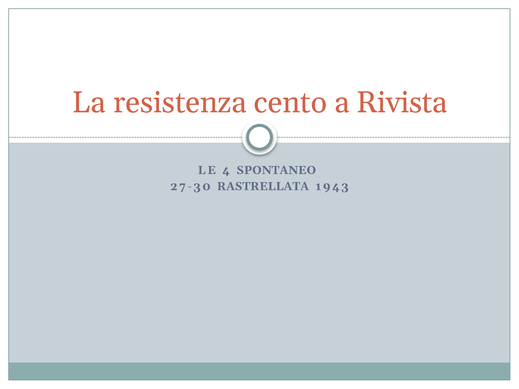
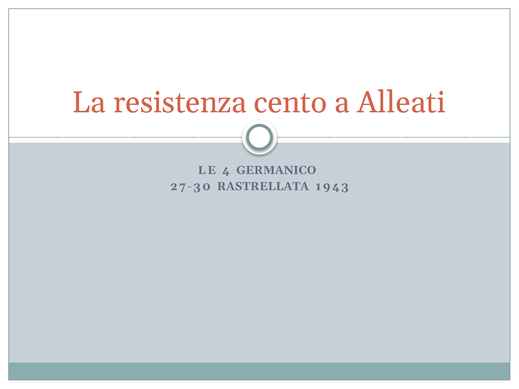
Rivista: Rivista -> Alleati (402, 102)
SPONTANEO: SPONTANEO -> GERMANICO (276, 170)
